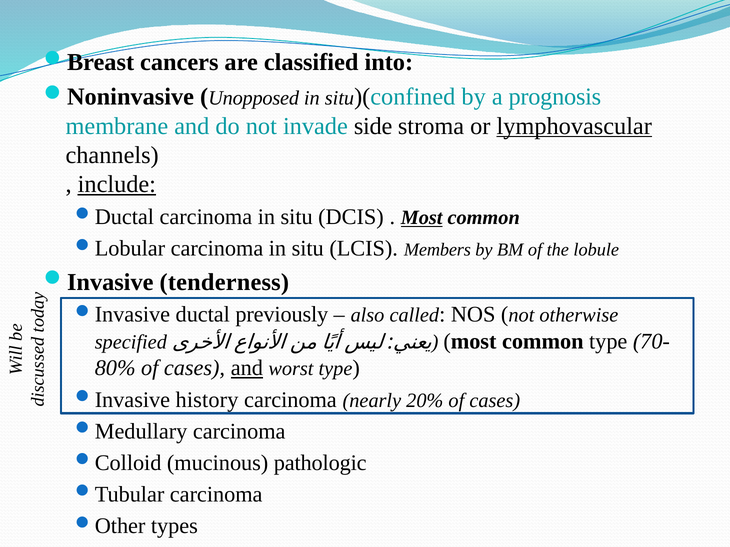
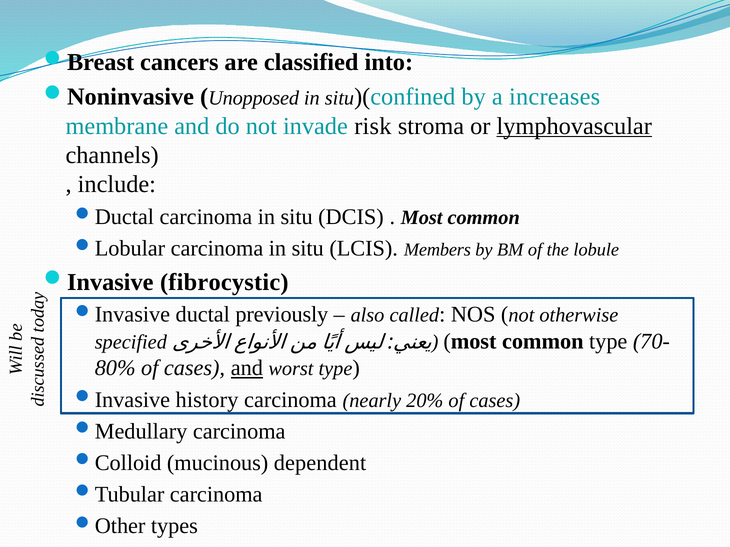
prognosis: prognosis -> increases (555, 97)
side: side -> risk (373, 126)
include underline: present -> none (117, 185)
Most underline: present -> none (422, 218)
tenderness: tenderness -> fibrocystic (224, 282)
pathologic: pathologic -> dependent (320, 463)
